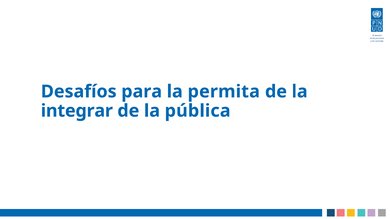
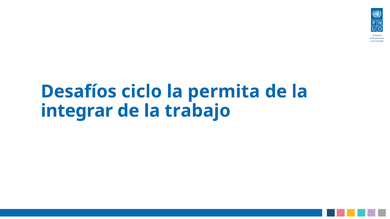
para: para -> ciclo (142, 92)
pública: pública -> trabajo (198, 111)
